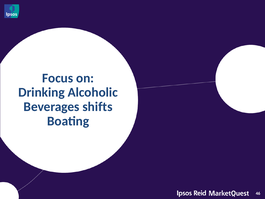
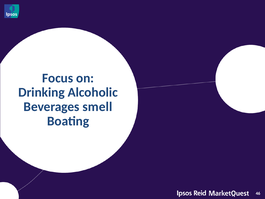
shifts: shifts -> smell (97, 107)
